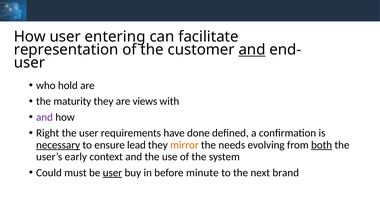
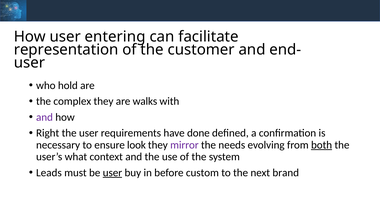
and underline: present -> none (252, 50)
maturity: maturity -> complex (72, 101)
views: views -> walks (145, 101)
necessary underline: present -> none (58, 145)
lead: lead -> look (136, 145)
mirror colour: orange -> purple (184, 145)
early: early -> what (76, 157)
Could: Could -> Leads (49, 172)
minute: minute -> custom (202, 172)
